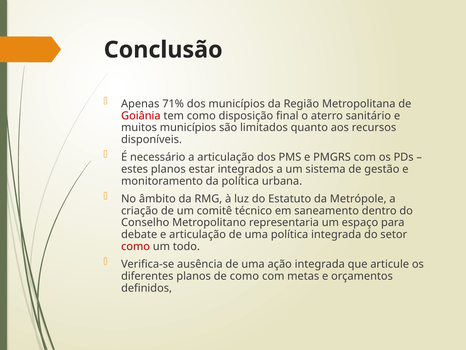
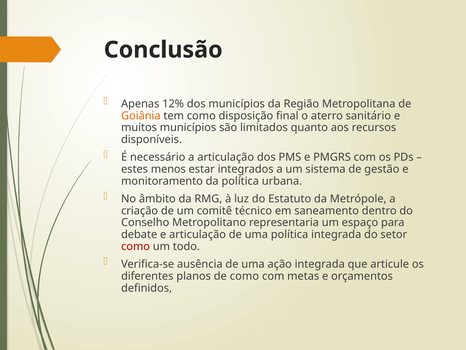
71%: 71% -> 12% (173, 104)
Goiânia colour: red -> orange (141, 116)
estes planos: planos -> menos (168, 169)
